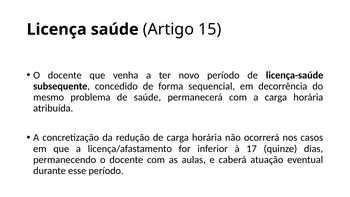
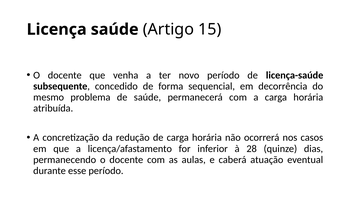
17: 17 -> 28 (252, 149)
